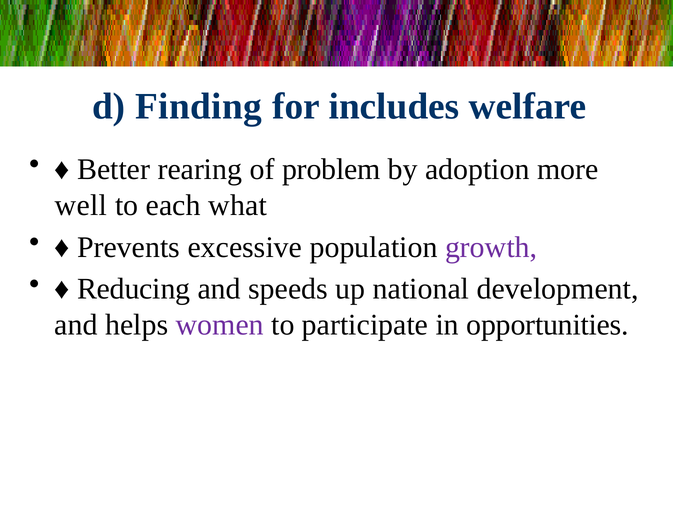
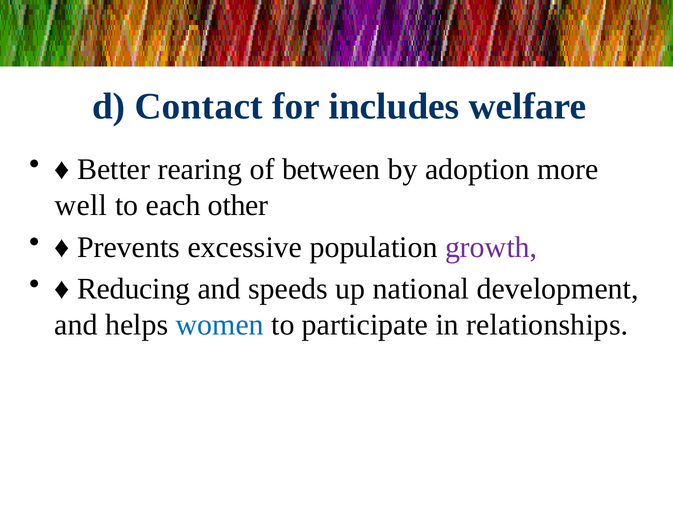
Finding: Finding -> Contact (199, 106)
problem: problem -> between (331, 169)
what: what -> other (238, 205)
women colour: purple -> blue (220, 325)
opportunities: opportunities -> relationships (547, 325)
